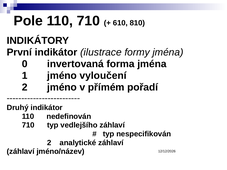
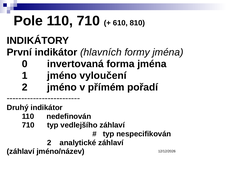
ilustrace: ilustrace -> hlavních (101, 52)
